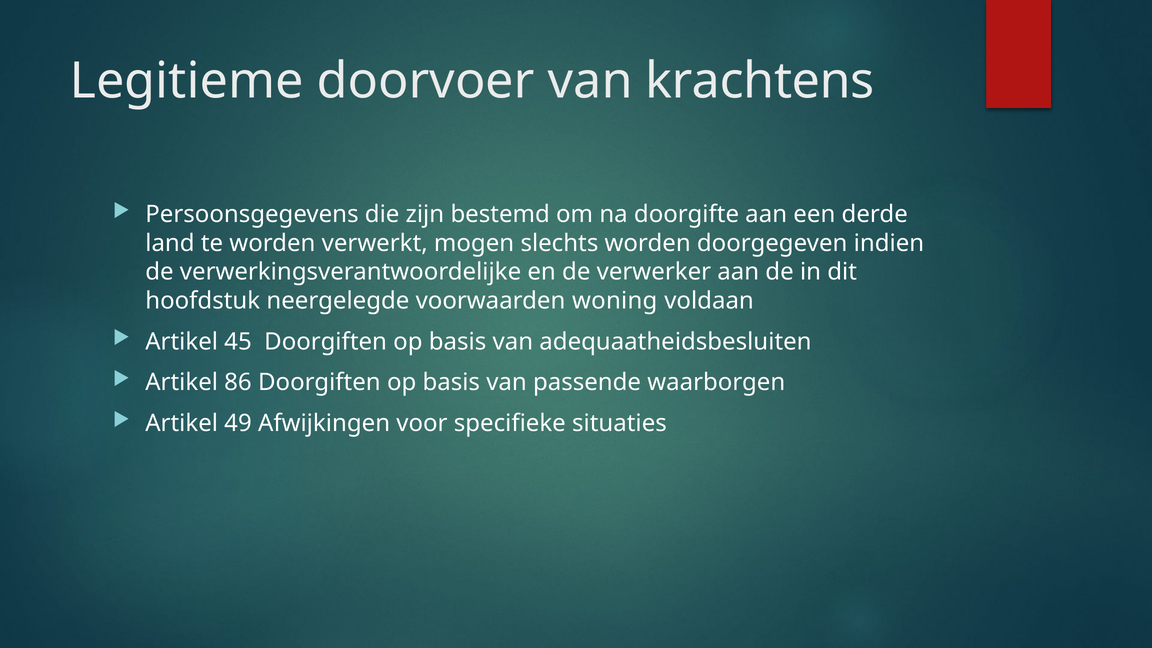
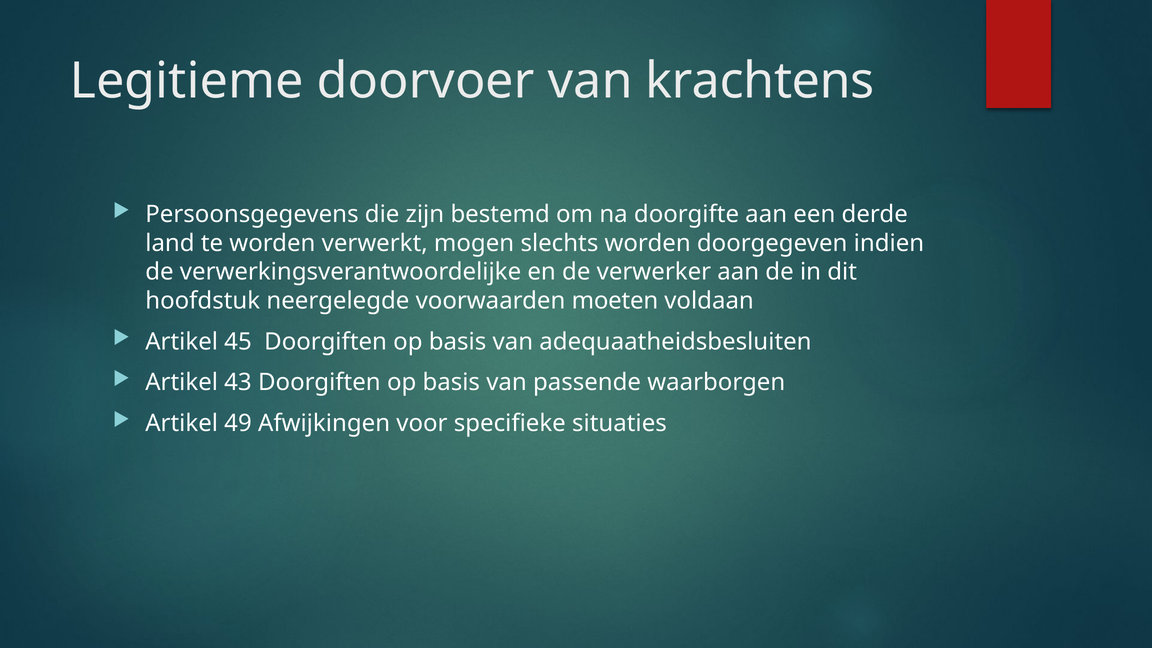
woning: woning -> moeten (615, 301)
86: 86 -> 43 (238, 382)
